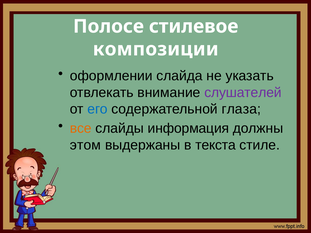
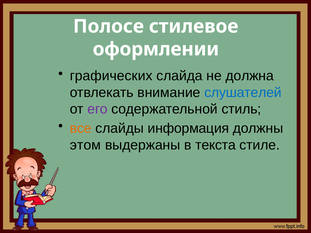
композиции: композиции -> оформлении (156, 49)
оформлении: оформлении -> графических (111, 76)
указать: указать -> должна (250, 76)
слушателей colour: purple -> blue (243, 93)
его colour: blue -> purple (98, 109)
глаза: глаза -> стиль (241, 109)
